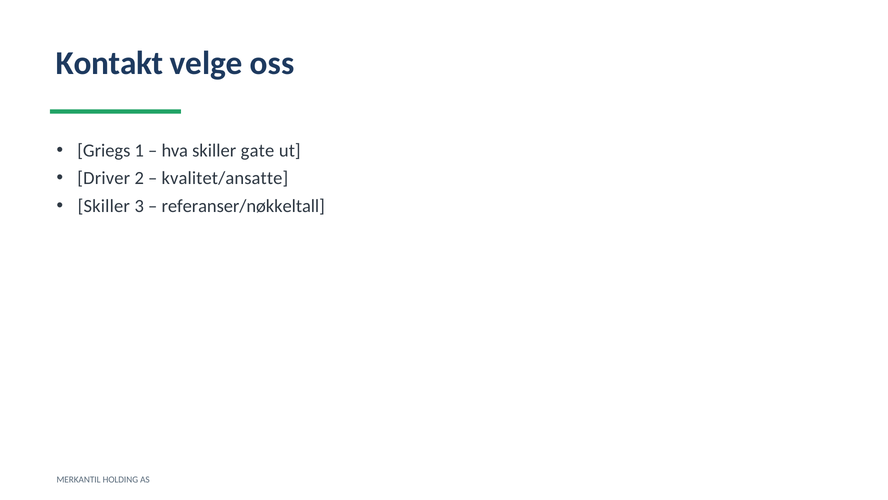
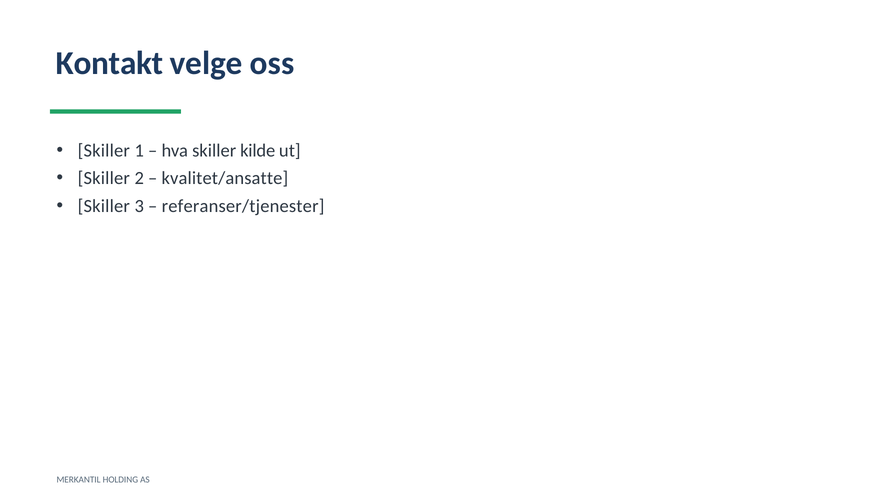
Griegs: Griegs -> Skiller (104, 150)
gate: gate -> kilde (258, 150)
Driver: Driver -> Skiller (104, 178)
referanser/nøkkeltall: referanser/nøkkeltall -> referanser/tjenester (243, 206)
